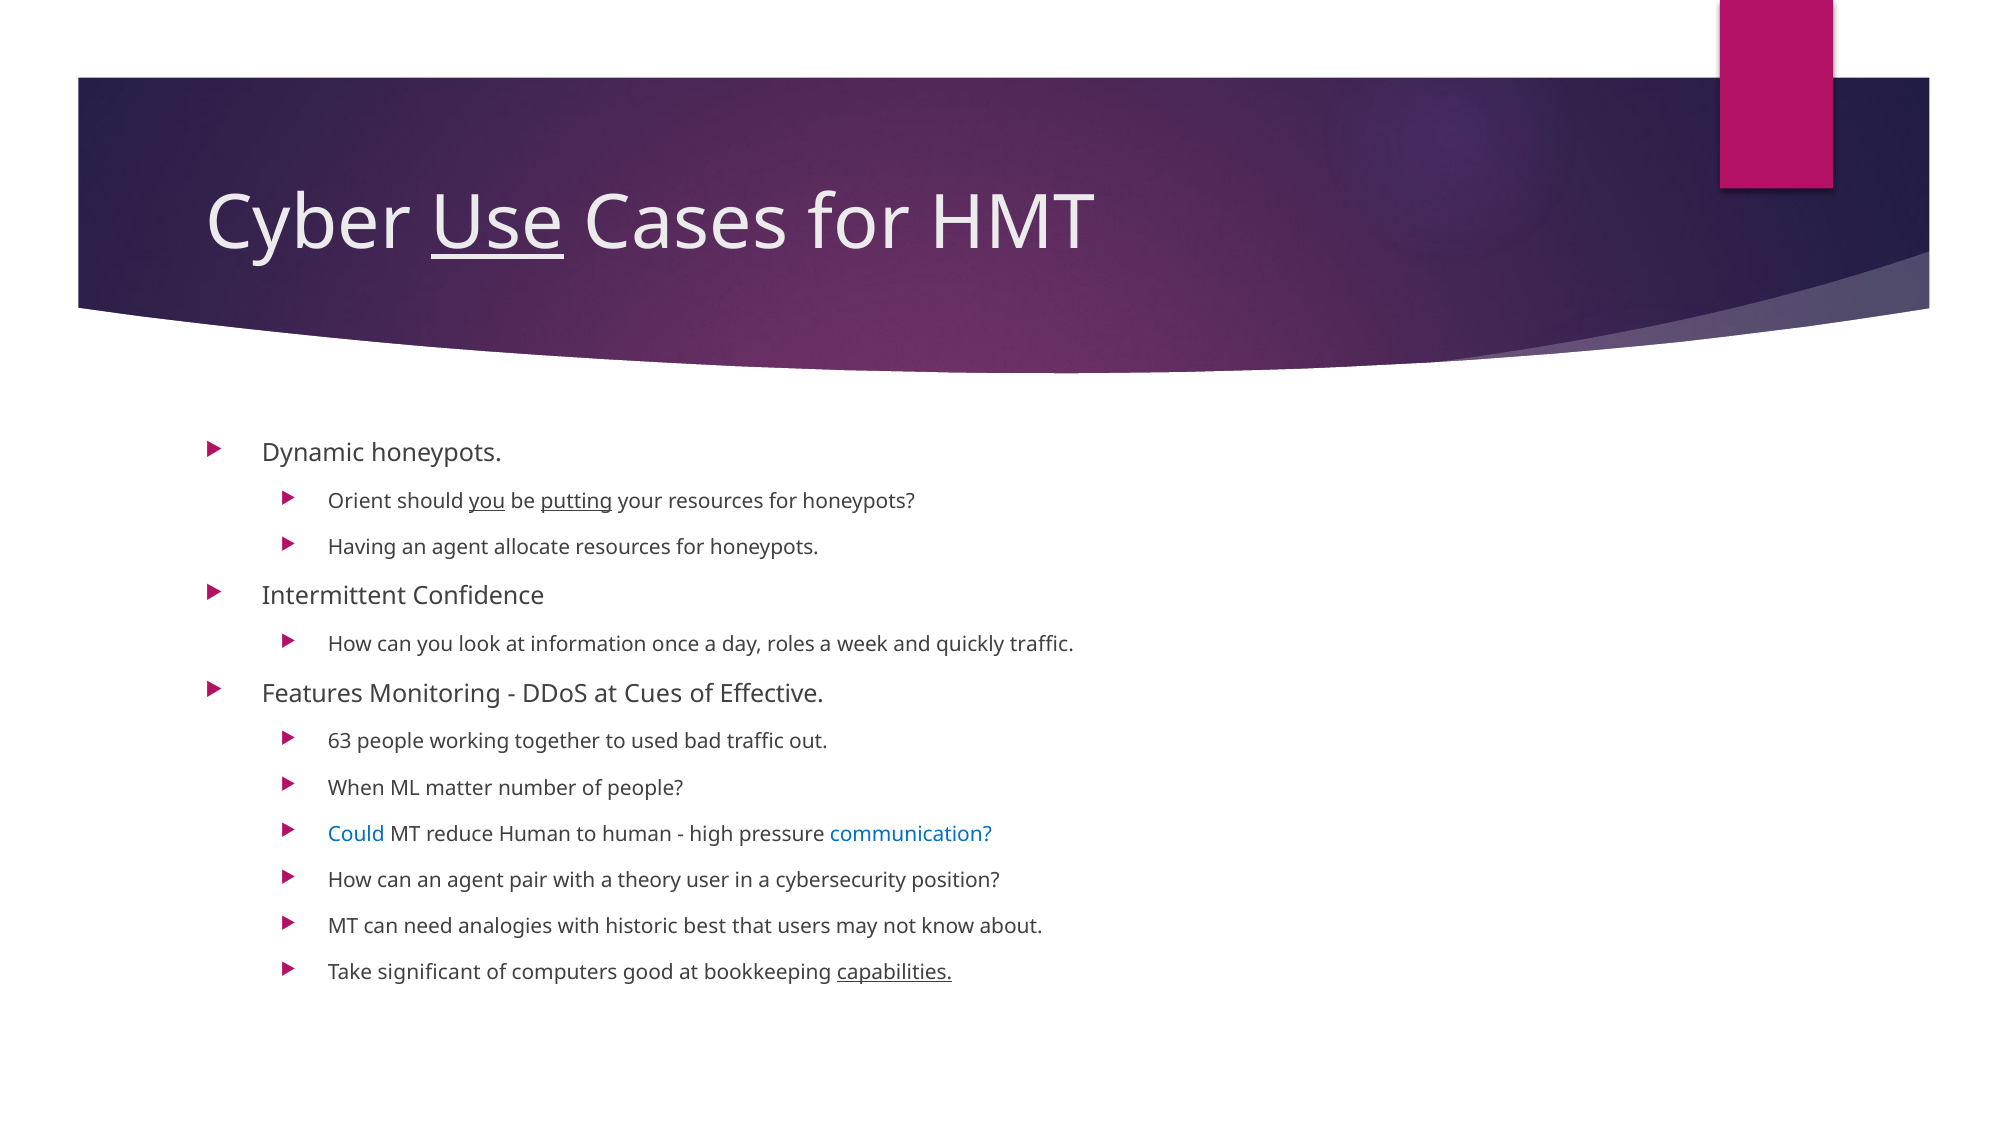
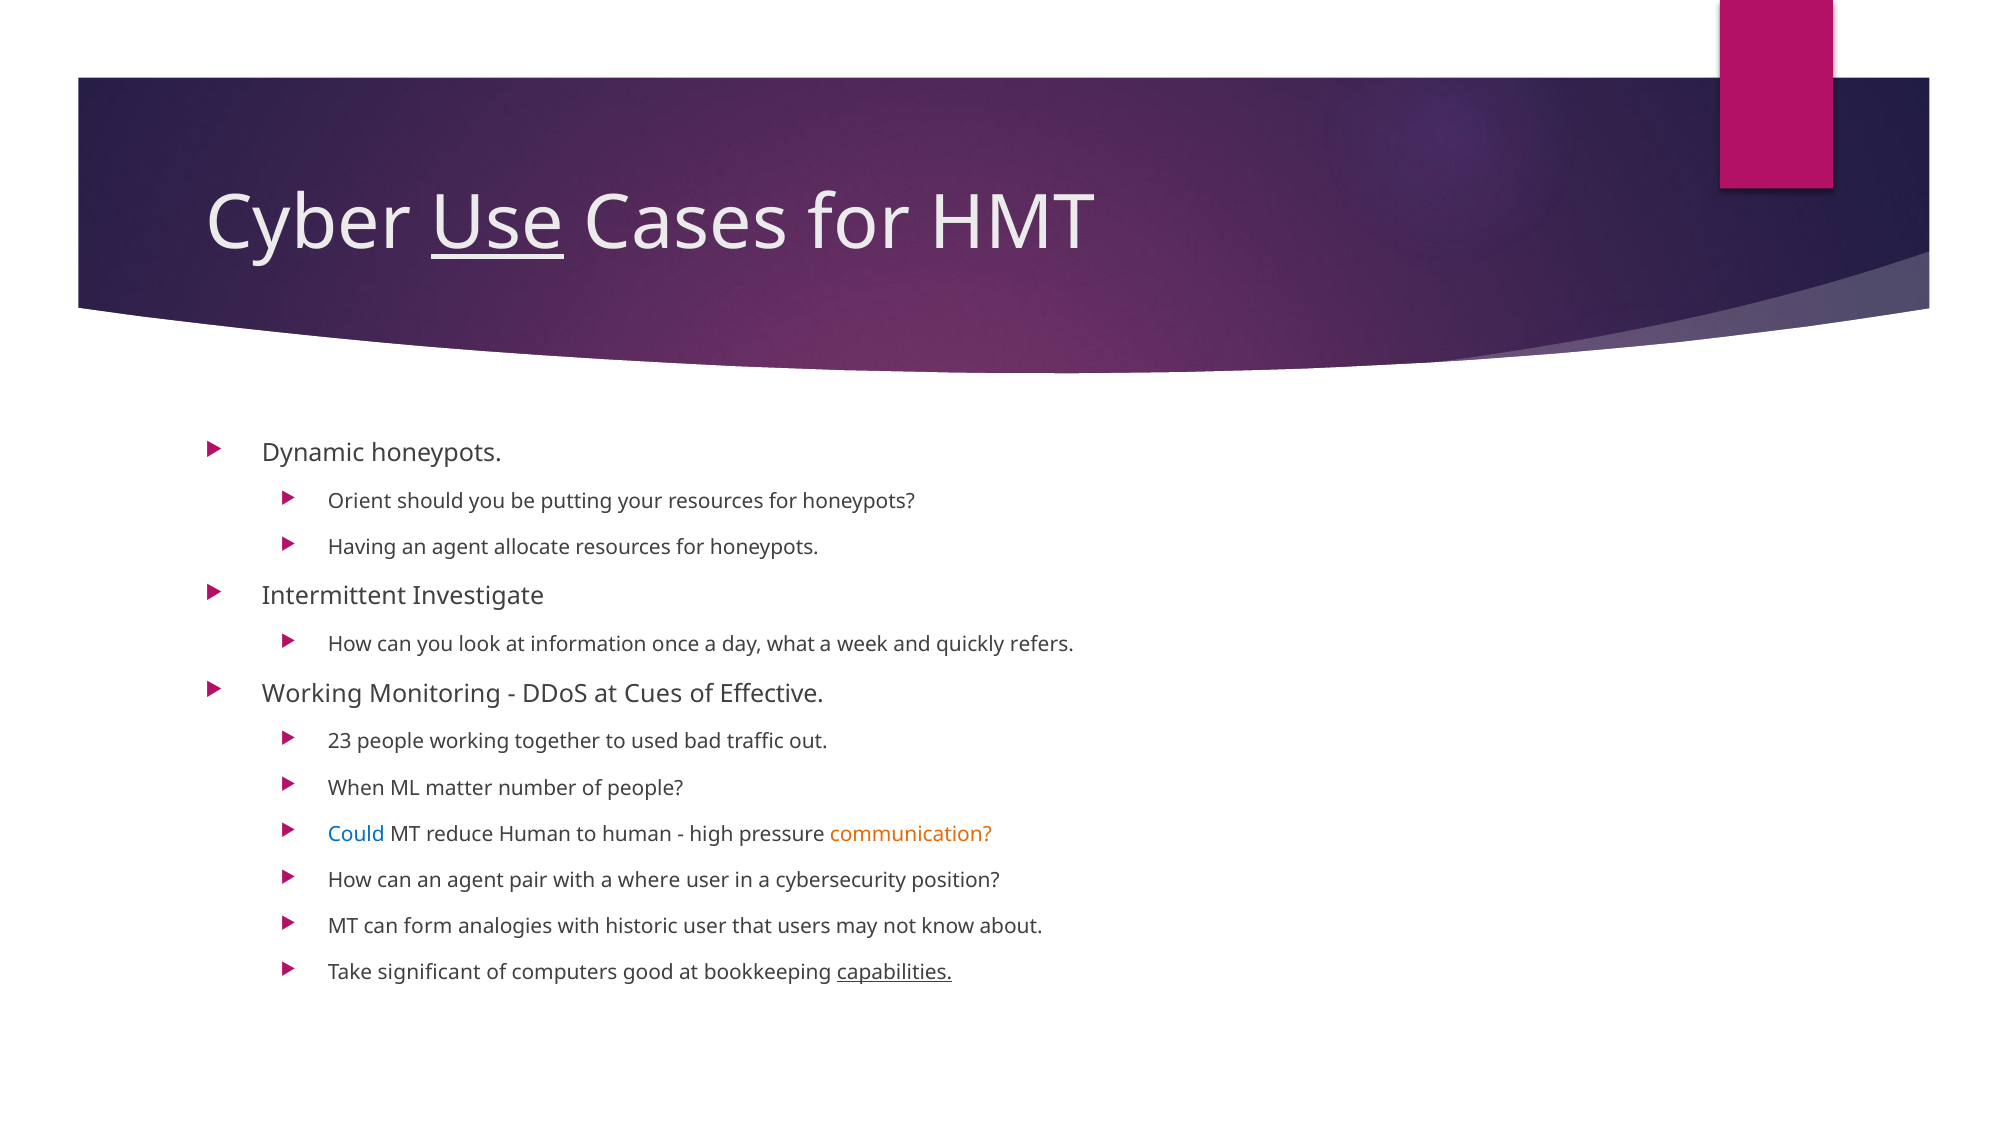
you underline: present -> none (487, 502)
putting underline: present -> none (576, 502)
Confidence: Confidence -> Investigate (478, 597)
roles: roles -> what (791, 645)
quickly traffic: traffic -> refers (1042, 645)
Features: Features -> Working (312, 694)
63: 63 -> 23 (340, 742)
communication colour: blue -> orange (911, 834)
theory: theory -> where (649, 880)
need: need -> form (428, 926)
historic best: best -> user (705, 926)
